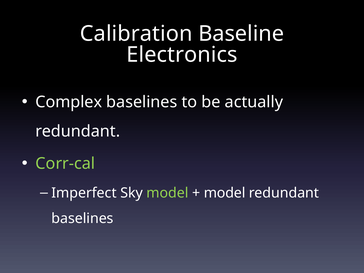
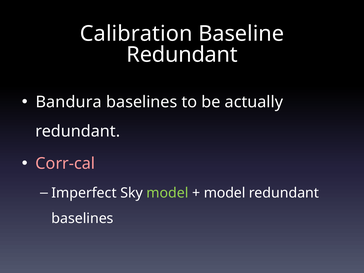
Electronics: Electronics -> Redundant (182, 55)
Complex: Complex -> Bandura (69, 102)
Corr-cal colour: light green -> pink (65, 164)
